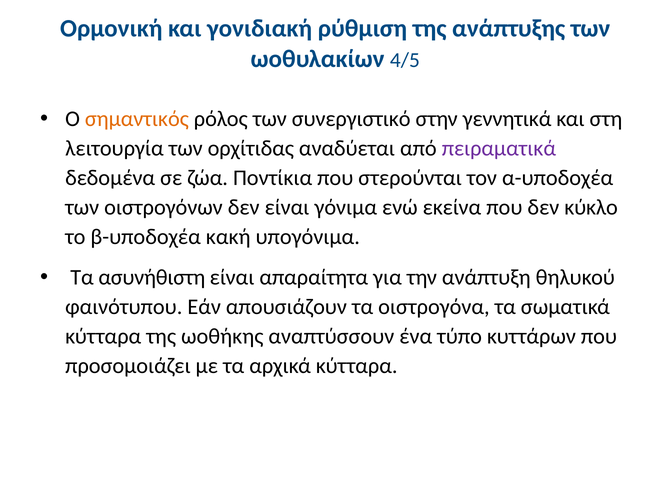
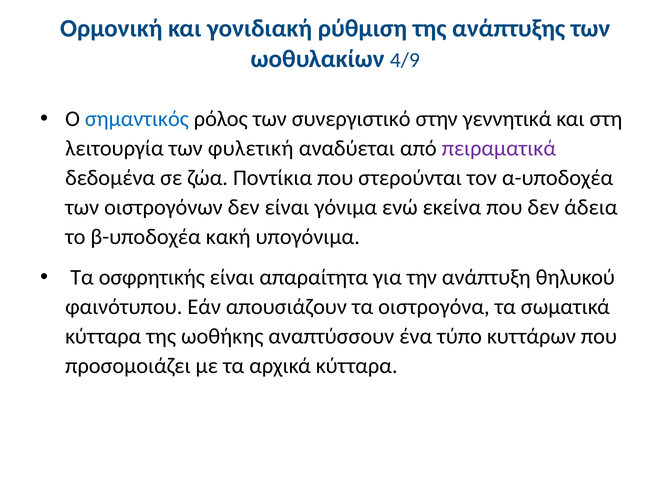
4/5: 4/5 -> 4/9 (405, 60)
σημαντικός colour: orange -> blue (137, 119)
ορχίτιδας: ορχίτιδας -> φυλετική (251, 148)
κύκλο: κύκλο -> άδεια (591, 207)
ασυνήθιστη: ασυνήθιστη -> οσφρητικής (152, 277)
